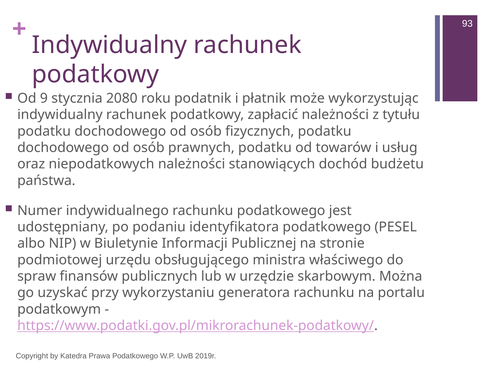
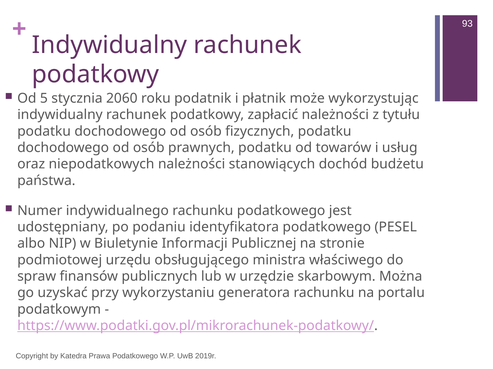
9: 9 -> 5 (44, 99)
2080: 2080 -> 2060 (122, 99)
